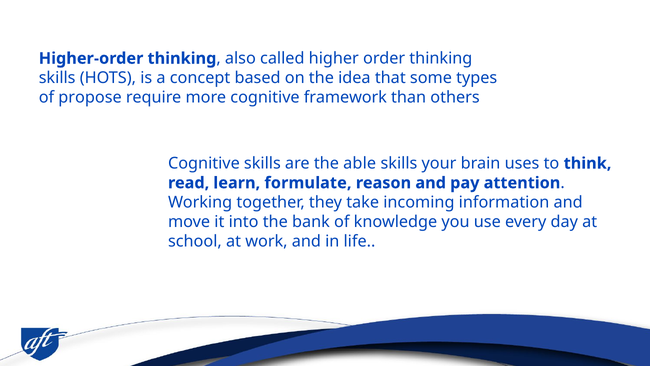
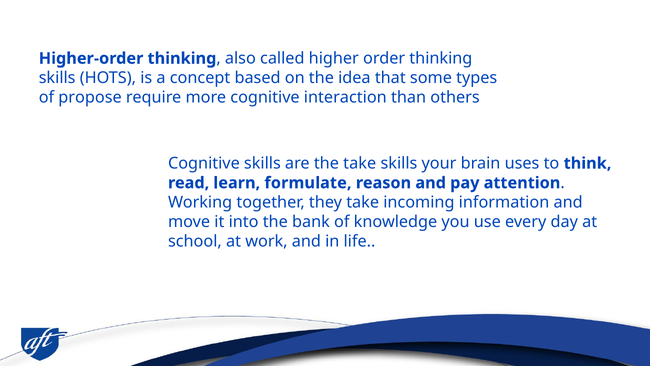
framework: framework -> interaction (345, 97)
the able: able -> take (360, 163)
